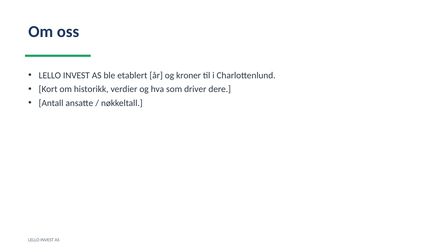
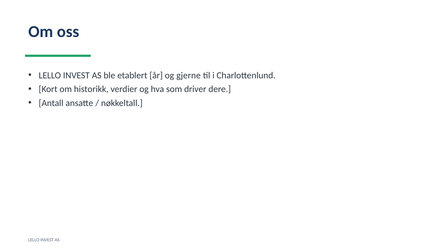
kroner: kroner -> gjerne (189, 75)
